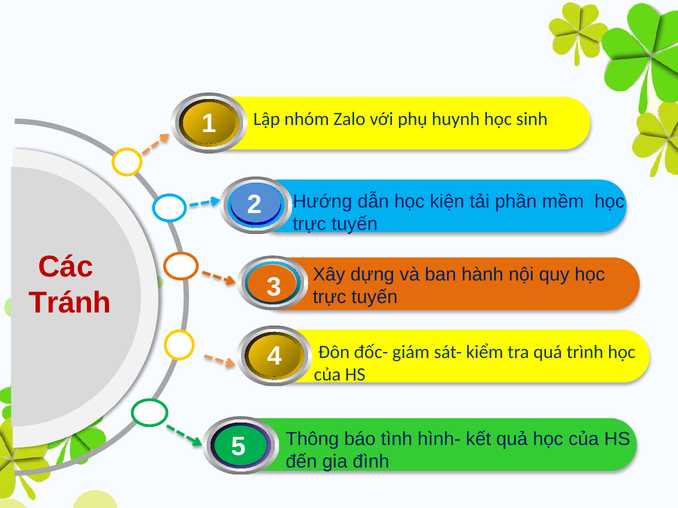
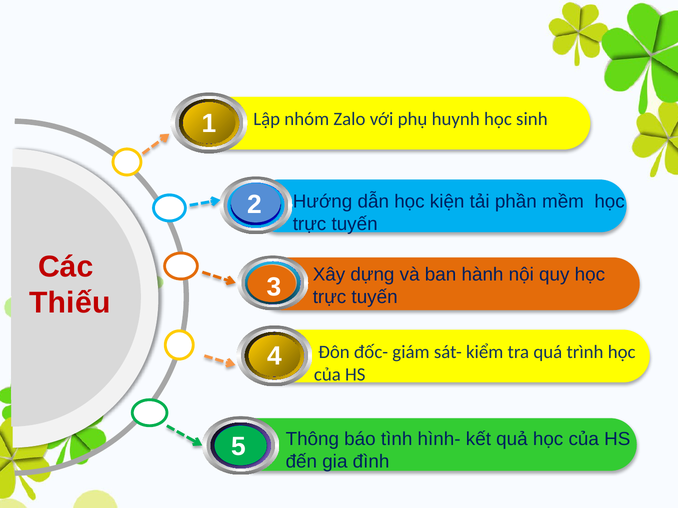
Tránh: Tránh -> Thiếu (70, 303)
